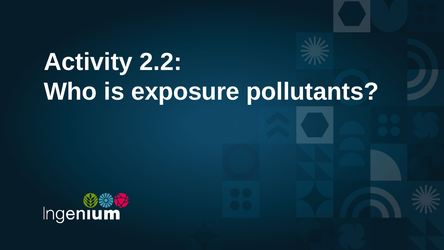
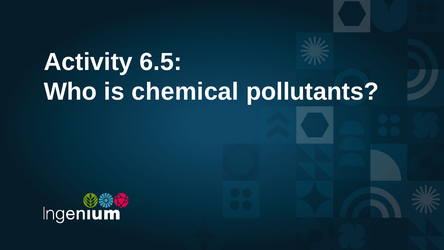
2.2: 2.2 -> 6.5 (161, 62)
exposure: exposure -> chemical (185, 91)
